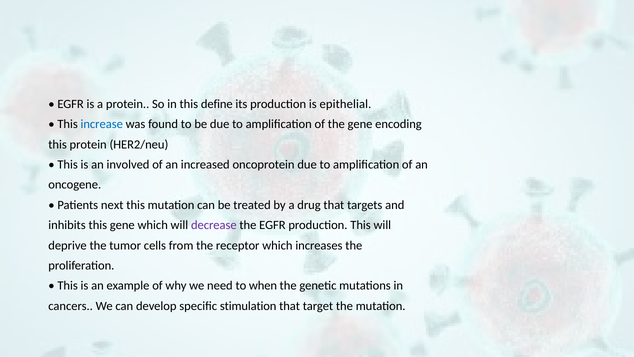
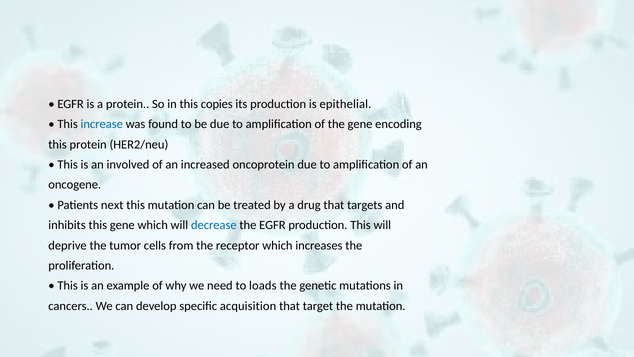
define: define -> copies (217, 104)
decrease colour: purple -> blue (214, 225)
when: when -> loads (263, 285)
stimulation: stimulation -> acquisition (248, 306)
